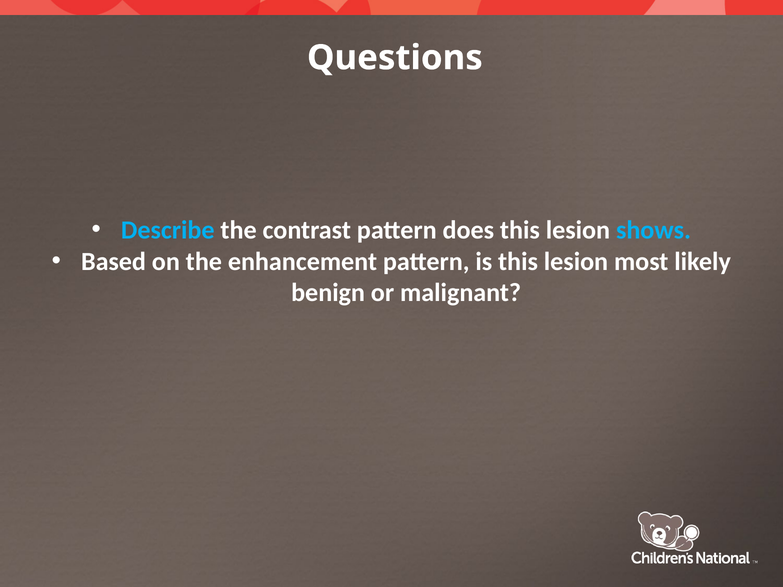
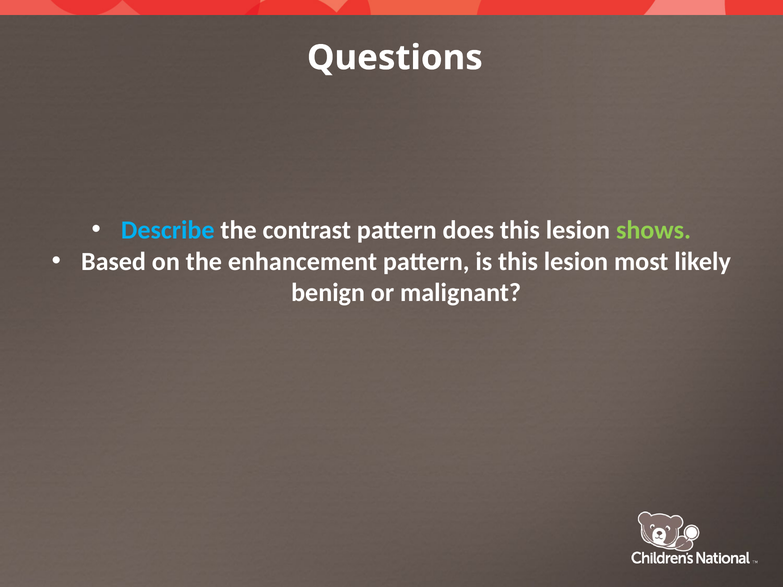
shows colour: light blue -> light green (654, 230)
